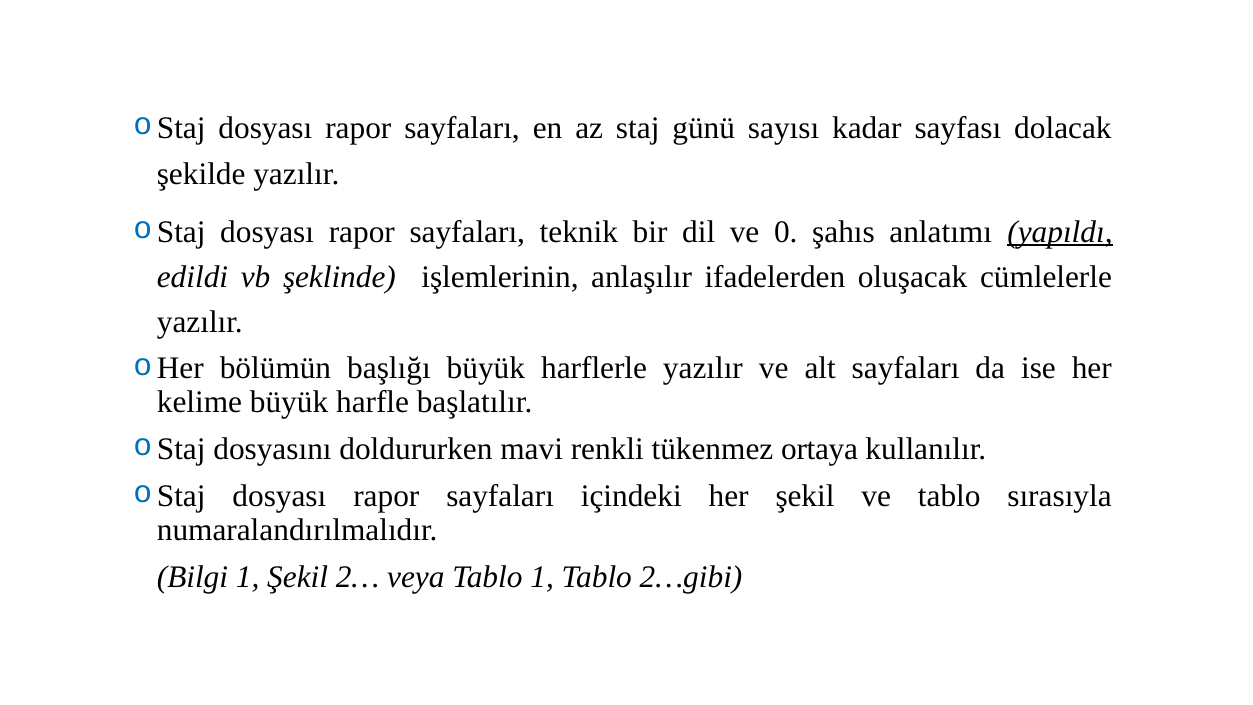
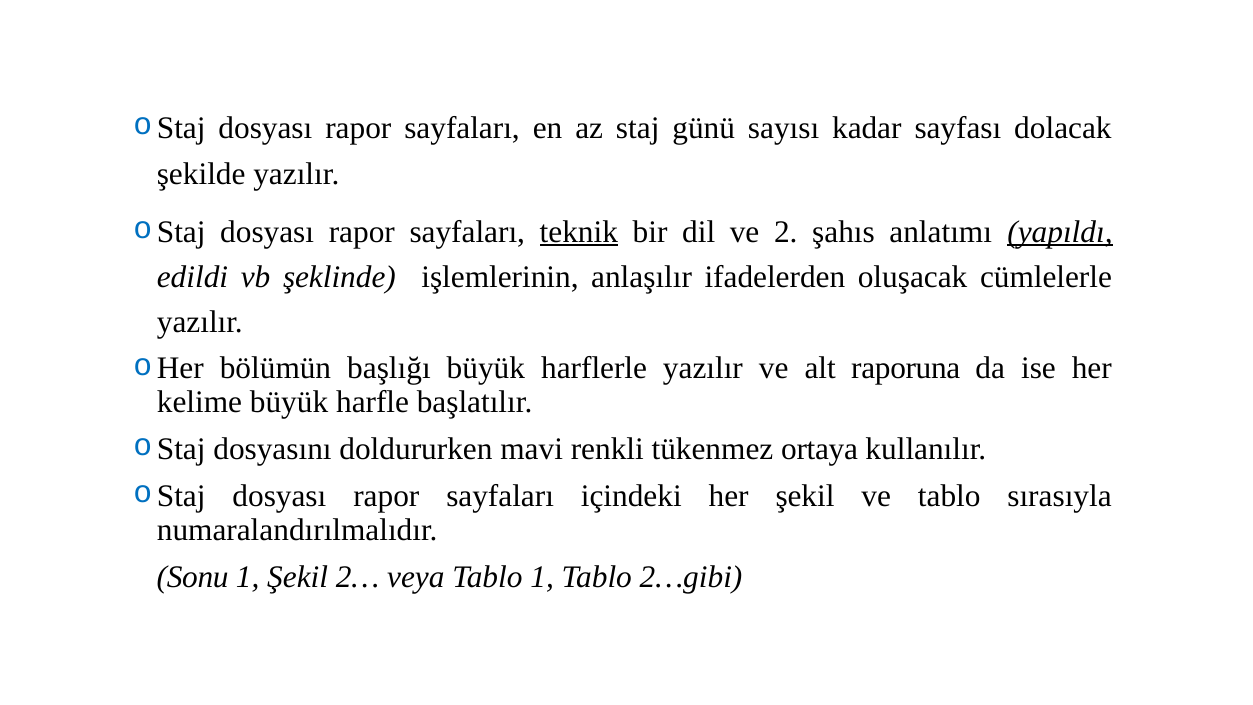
teknik underline: none -> present (579, 232)
0: 0 -> 2 (786, 232)
alt sayfaları: sayfaları -> raporuna (906, 368)
Bilgi: Bilgi -> Sonu (193, 577)
